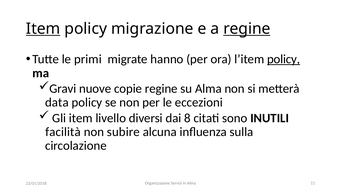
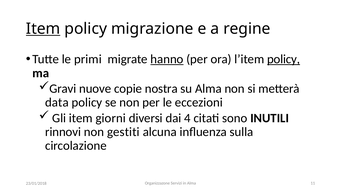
regine underline: present -> none (247, 29)
hanno underline: none -> present (167, 59)
copie regine: regine -> nostra (161, 89)
livello: livello -> giorni (111, 118)
8: 8 -> 4 (187, 118)
facilità: facilità -> rinnovi (63, 132)
subire: subire -> gestiti (123, 132)
